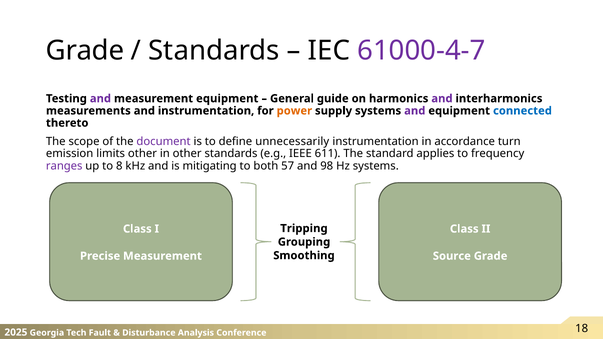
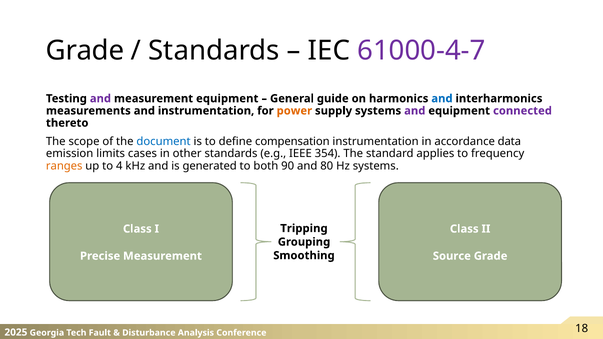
and colour: purple -> blue (442, 99)
connected colour: blue -> purple (522, 111)
document colour: purple -> blue (164, 142)
unnecessarily: unnecessarily -> compensation (292, 142)
turn: turn -> data (509, 142)
limits other: other -> cases (142, 154)
611: 611 -> 354 (328, 154)
ranges colour: purple -> orange (64, 166)
8: 8 -> 4 (119, 166)
mitigating: mitigating -> generated (210, 166)
57: 57 -> 90 (288, 166)
98: 98 -> 80 (327, 166)
